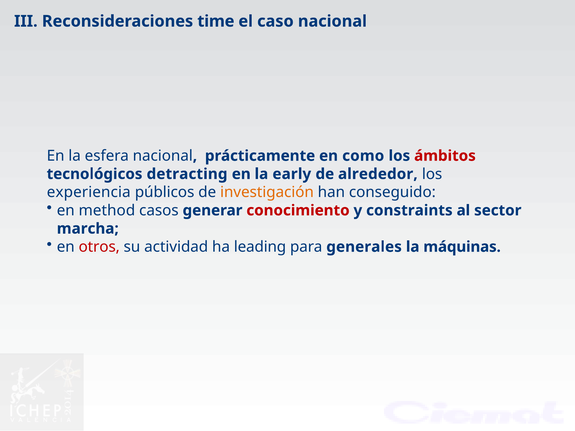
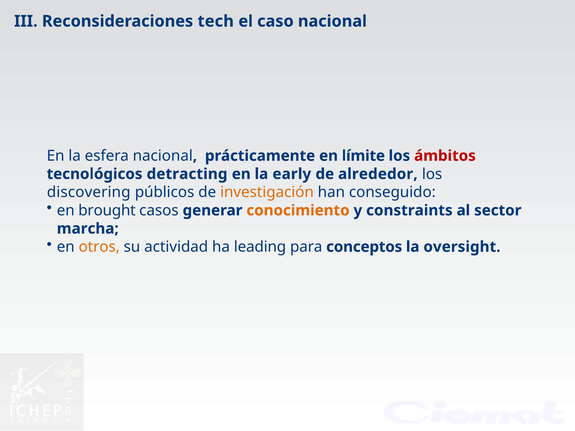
time: time -> tech (216, 21)
como: como -> límite (363, 156)
experiencia: experiencia -> discovering (89, 192)
method: method -> brought (107, 211)
conocimiento colour: red -> orange (298, 211)
otros colour: red -> orange (99, 247)
generales: generales -> conceptos (364, 247)
máquinas: máquinas -> oversight (462, 247)
